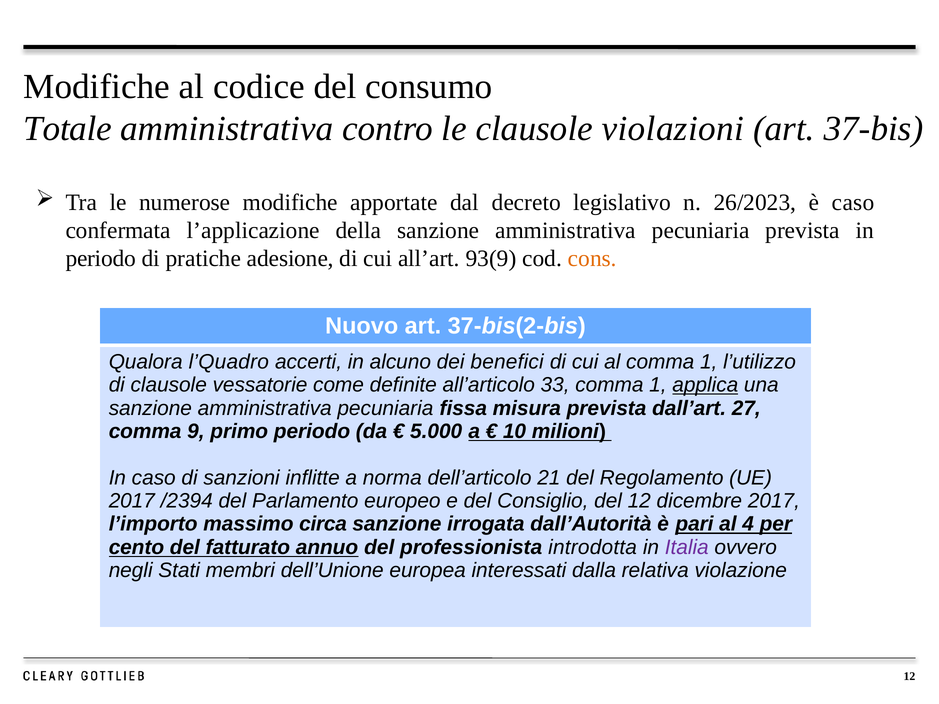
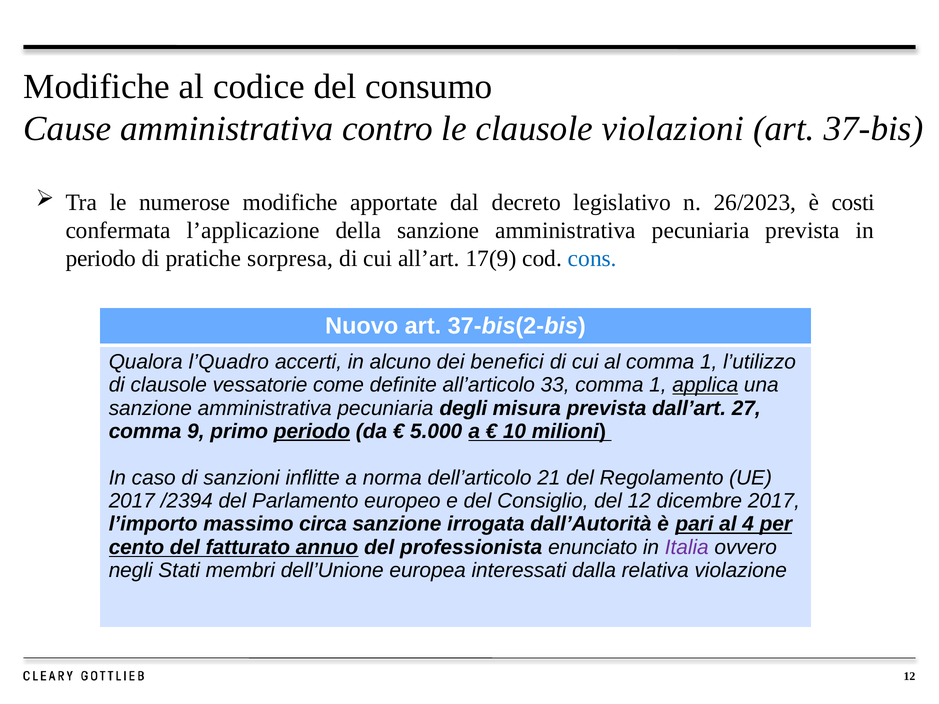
Totale: Totale -> Cause (67, 129)
è caso: caso -> costi (853, 202)
adesione: adesione -> sorpresa (290, 259)
93(9: 93(9 -> 17(9 (491, 259)
cons colour: orange -> blue (592, 259)
fissa: fissa -> degli (463, 408)
periodo underline: none -> present (312, 432)
introdotta: introdotta -> enunciato (593, 547)
